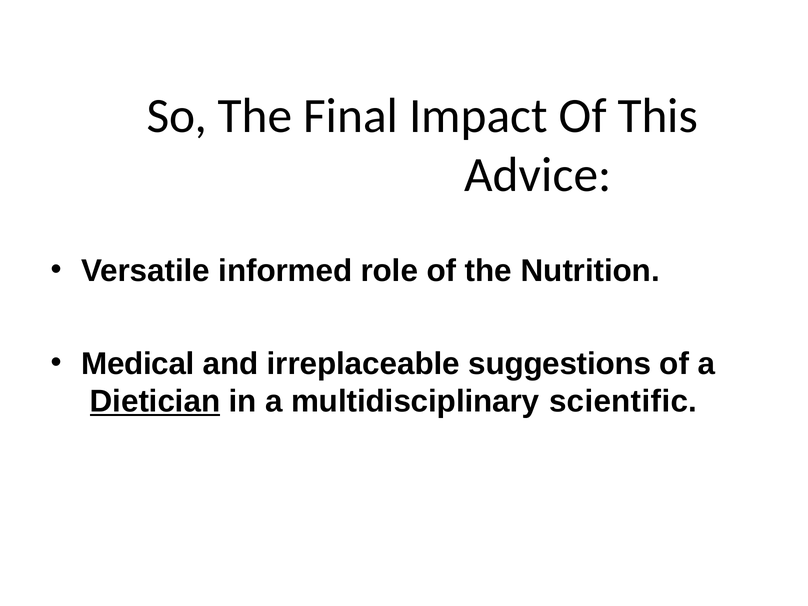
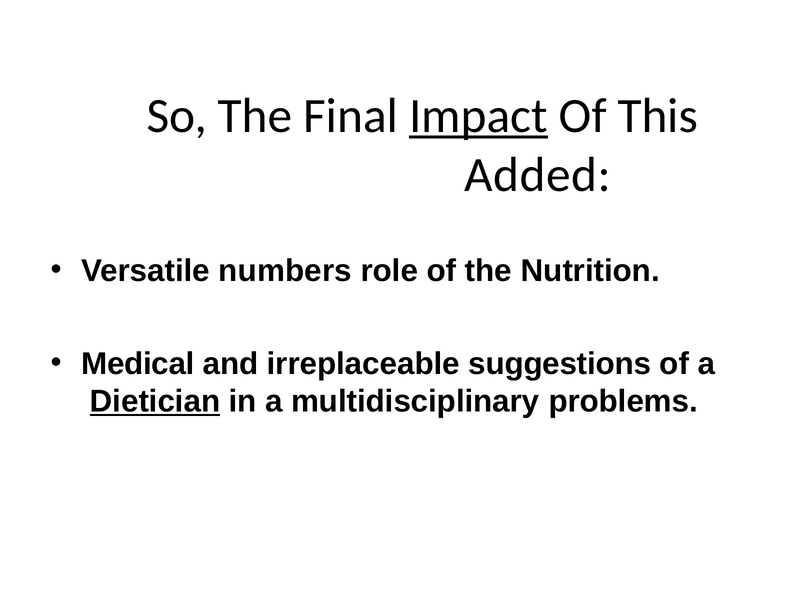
Impact underline: none -> present (478, 116)
Advice: Advice -> Added (538, 175)
informed: informed -> numbers (285, 271)
scientific: scientific -> problems (623, 401)
